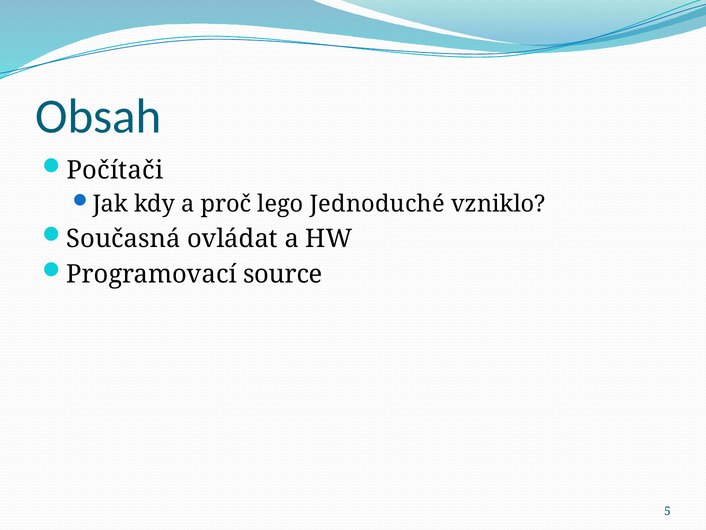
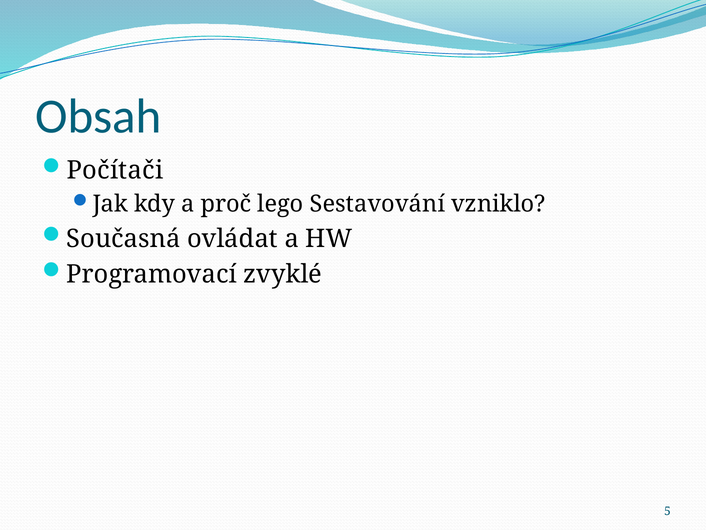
Jednoduché: Jednoduché -> Sestavování (377, 204)
source: source -> zvyklé (283, 274)
